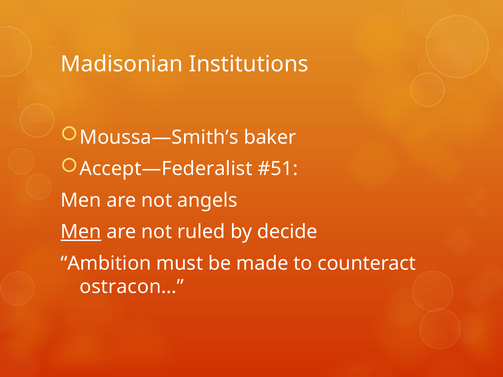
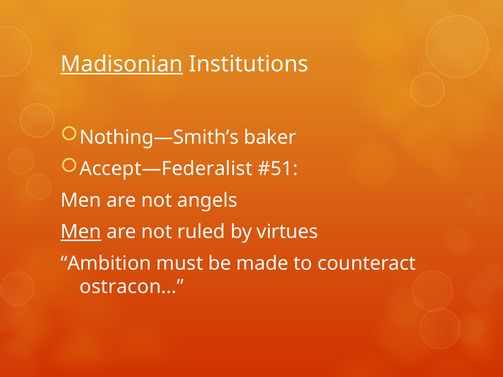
Madisonian underline: none -> present (122, 64)
Moussa—Smith’s: Moussa—Smith’s -> Nothing—Smith’s (159, 137)
decide: decide -> virtues (287, 232)
